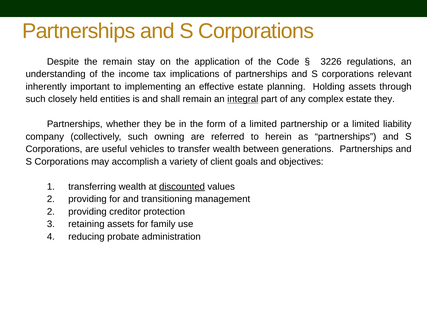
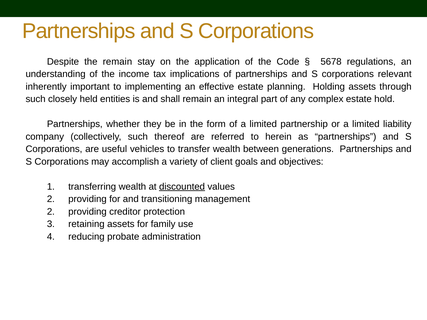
3226: 3226 -> 5678 (331, 62)
integral underline: present -> none (243, 99)
estate they: they -> hold (385, 99)
owning: owning -> thereof (169, 137)
